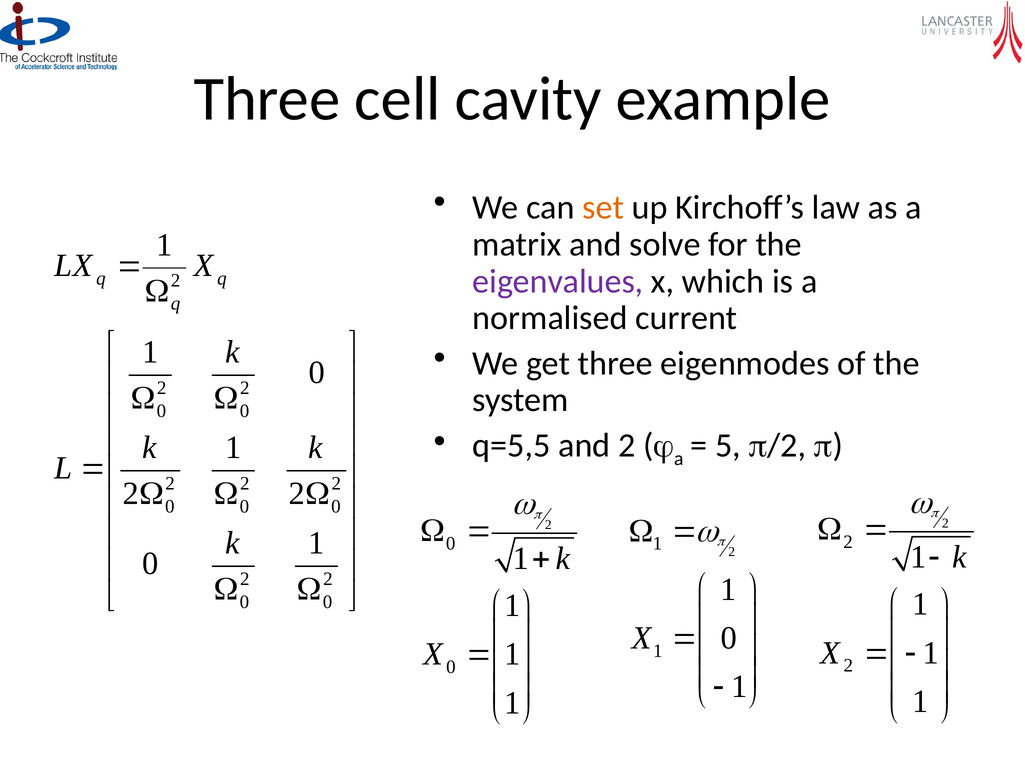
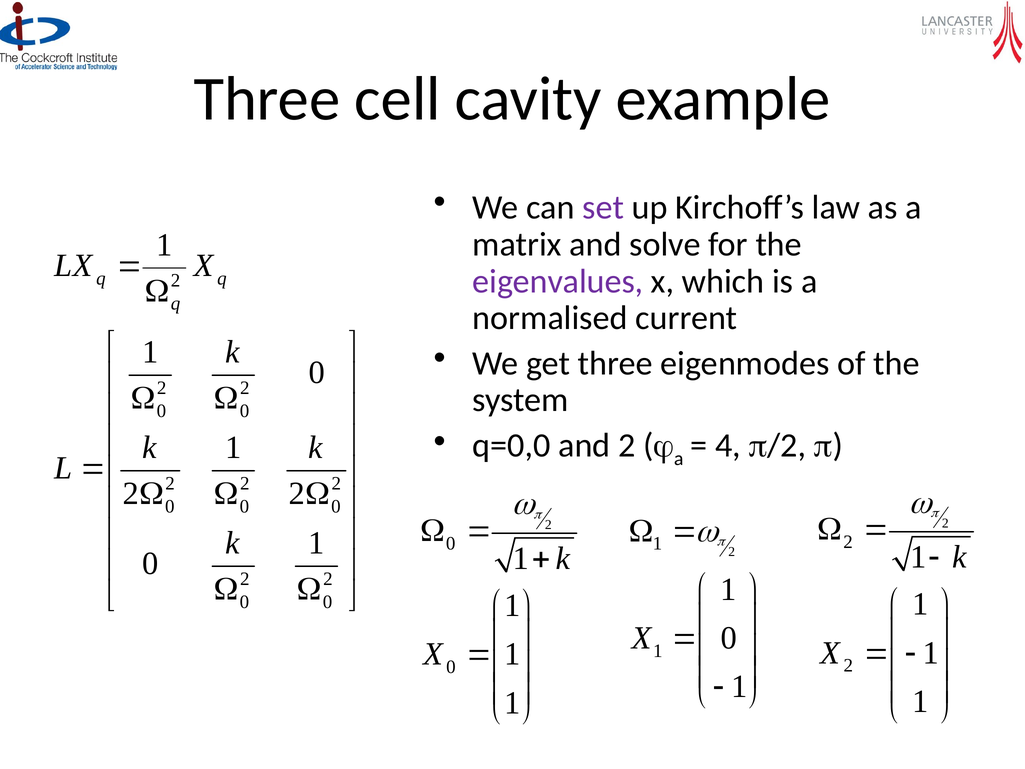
set colour: orange -> purple (603, 207)
q=5,5: q=5,5 -> q=0,0 (511, 445)
5: 5 -> 4 (728, 445)
